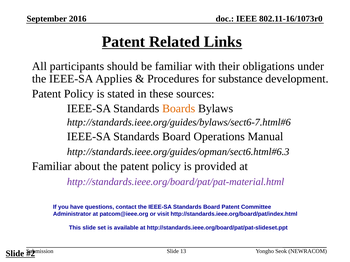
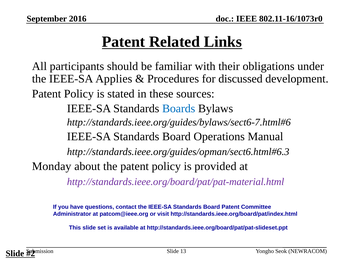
substance: substance -> discussed (240, 79)
Boards colour: orange -> blue (179, 109)
Familiar: Familiar -> Monday (52, 167)
